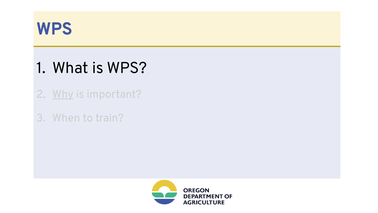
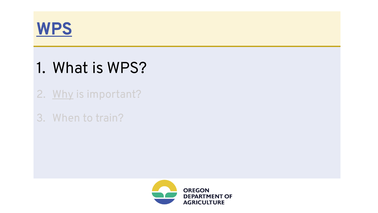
WPS underline: none -> present (54, 29)
